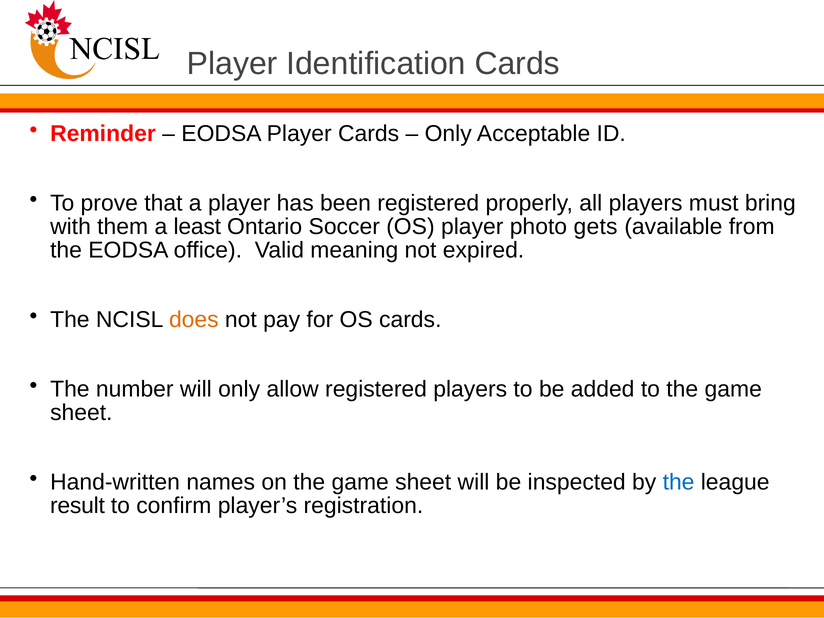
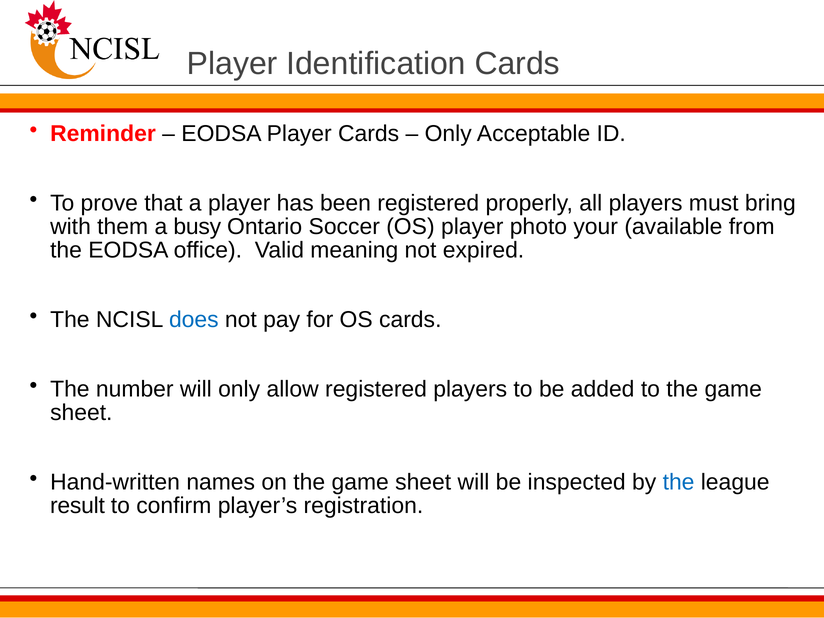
least: least -> busy (197, 227)
gets: gets -> your (596, 227)
does colour: orange -> blue (194, 320)
